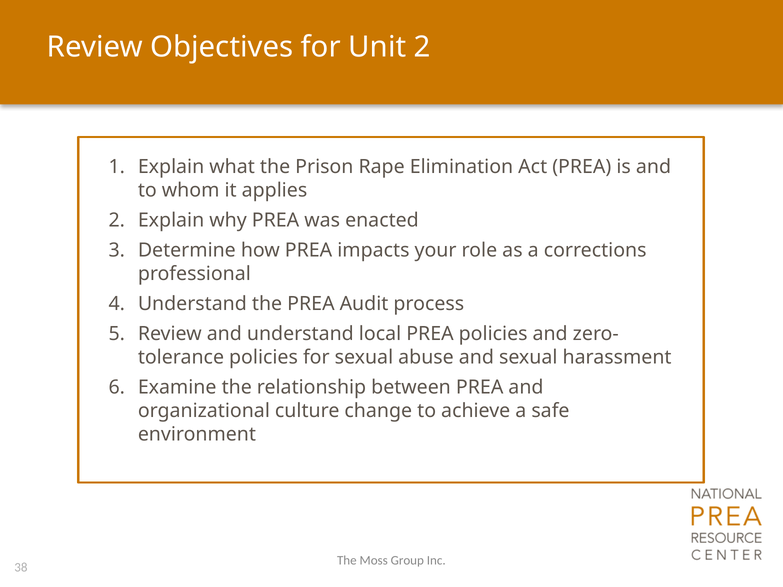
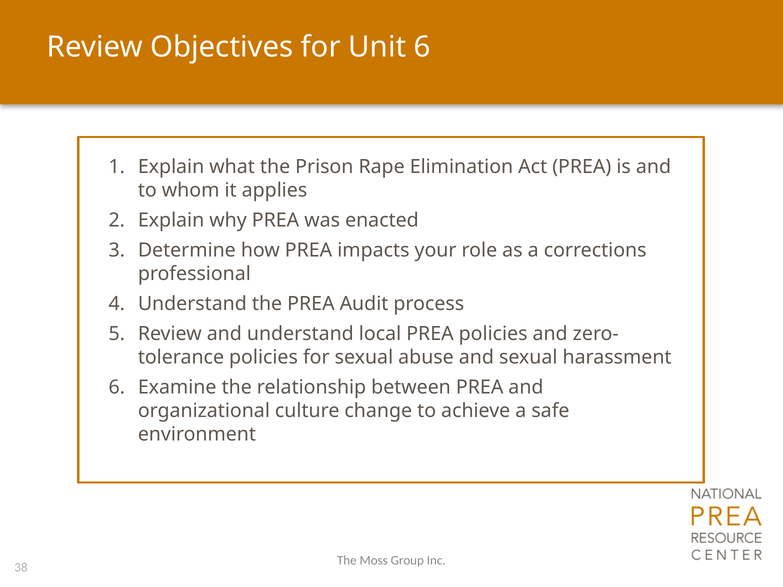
Unit 2: 2 -> 6 (422, 47)
